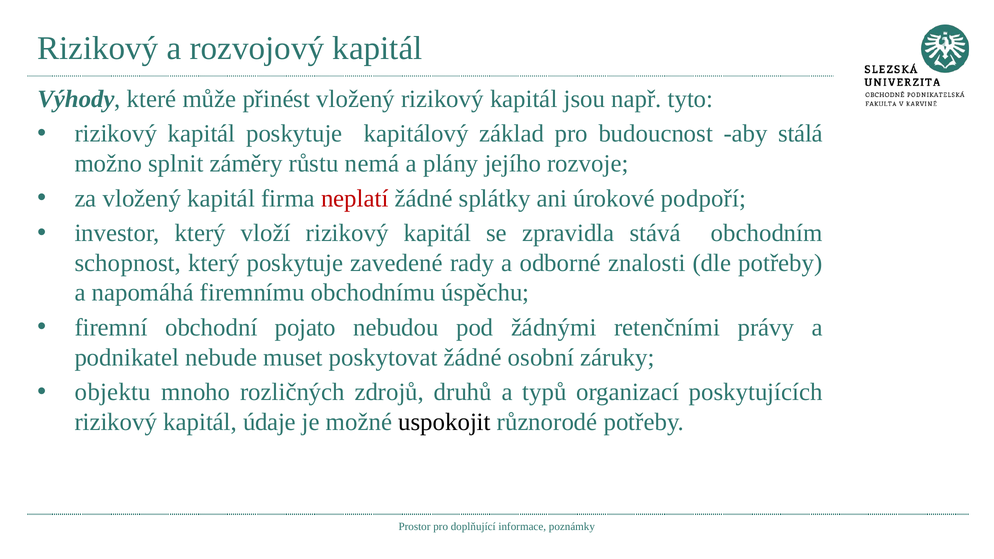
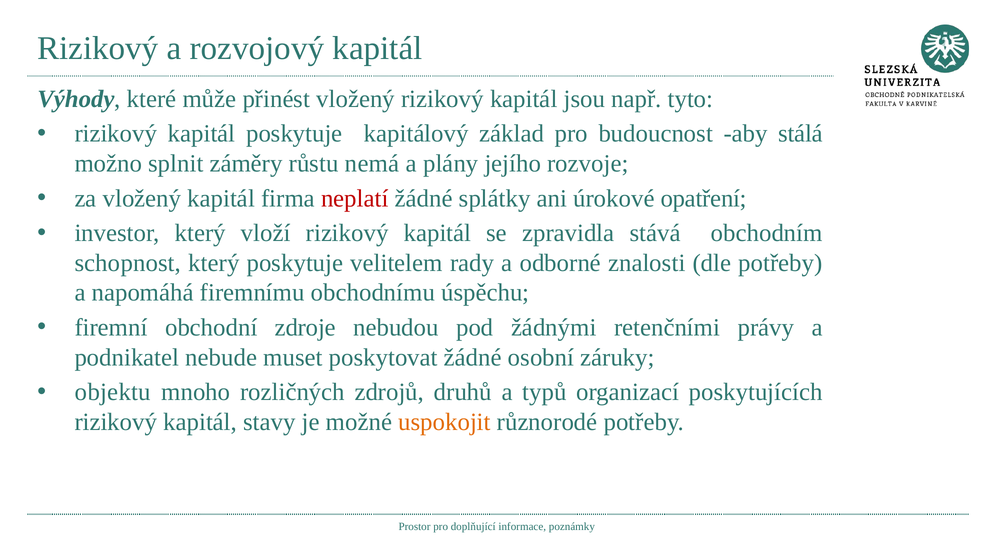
podpoří: podpoří -> opatření (704, 198)
zavedené: zavedené -> velitelem (397, 263)
pojato: pojato -> zdroje (305, 328)
údaje: údaje -> stavy (269, 422)
uspokojit colour: black -> orange (444, 422)
